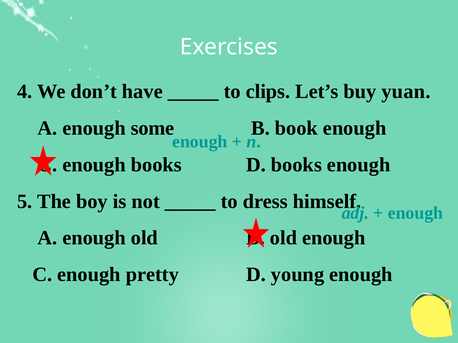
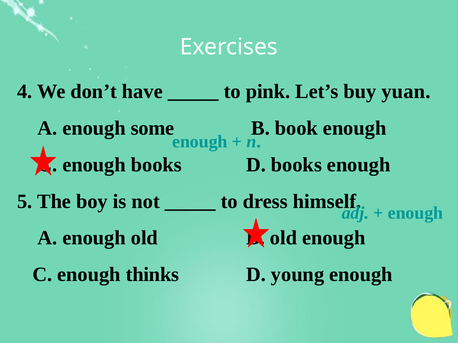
clips: clips -> pink (268, 92)
pretty: pretty -> thinks (152, 275)
